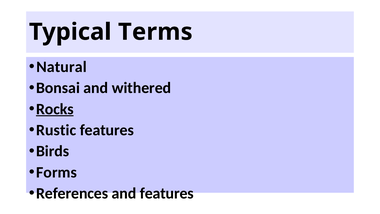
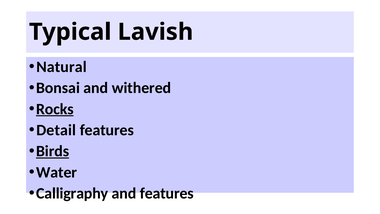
Terms: Terms -> Lavish (155, 32)
Rustic: Rustic -> Detail (56, 130)
Birds underline: none -> present (53, 151)
Forms: Forms -> Water (57, 172)
References: References -> Calligraphy (72, 193)
